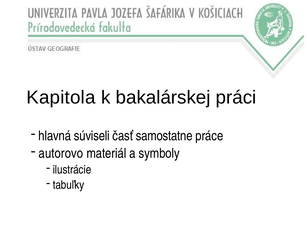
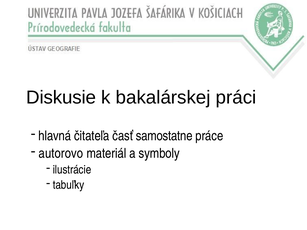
Kapitola: Kapitola -> Diskusie (61, 98)
súviseli: súviseli -> čitateľa (92, 136)
